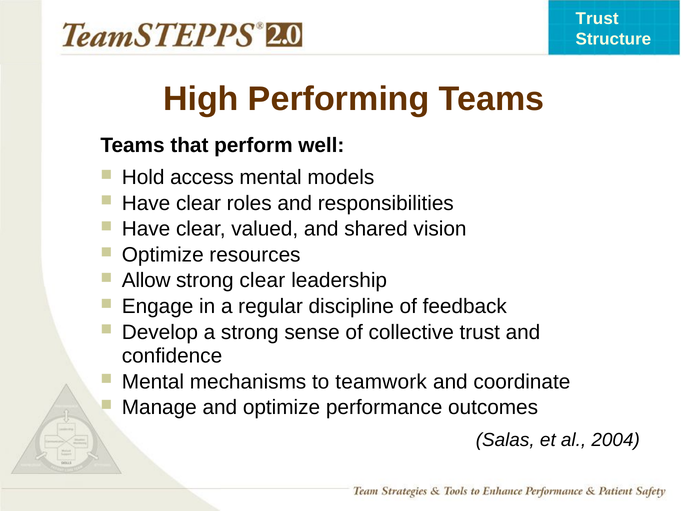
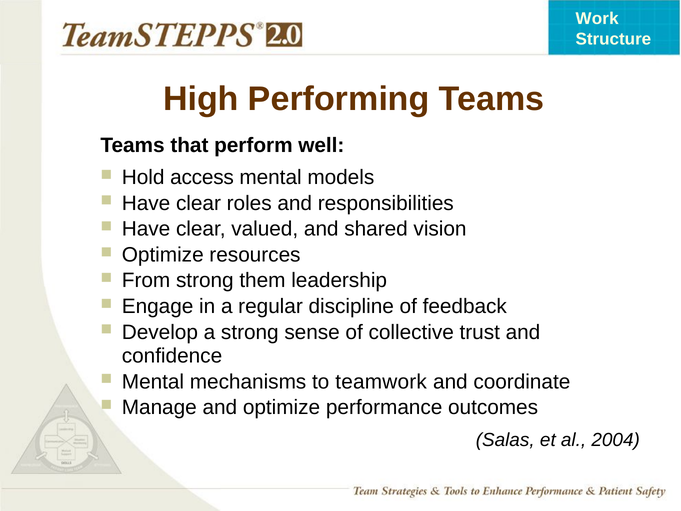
Trust: Trust -> Work (597, 19)
Allow: Allow -> From (146, 280)
strong clear: clear -> them (262, 280)
